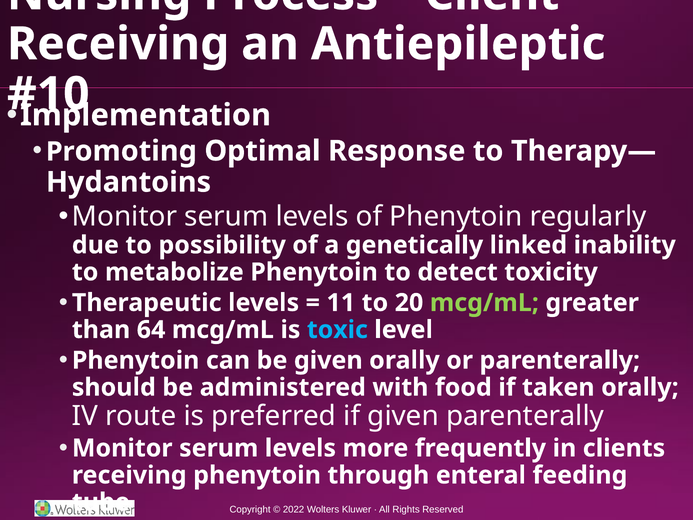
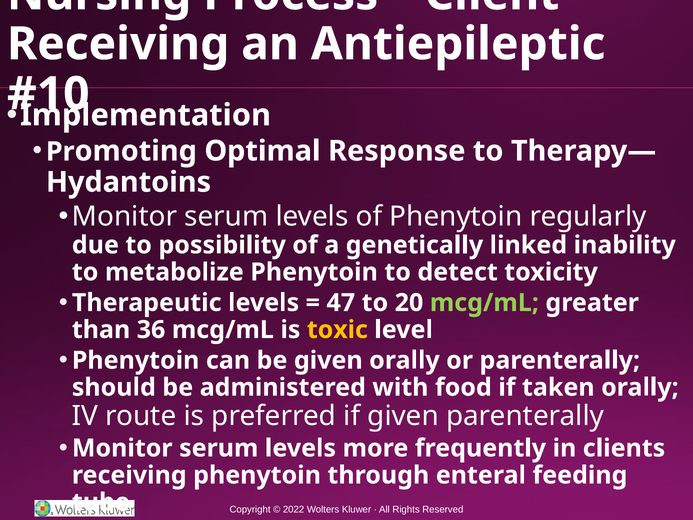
11: 11 -> 47 (341, 303)
64: 64 -> 36 (151, 330)
toxic colour: light blue -> yellow (337, 330)
